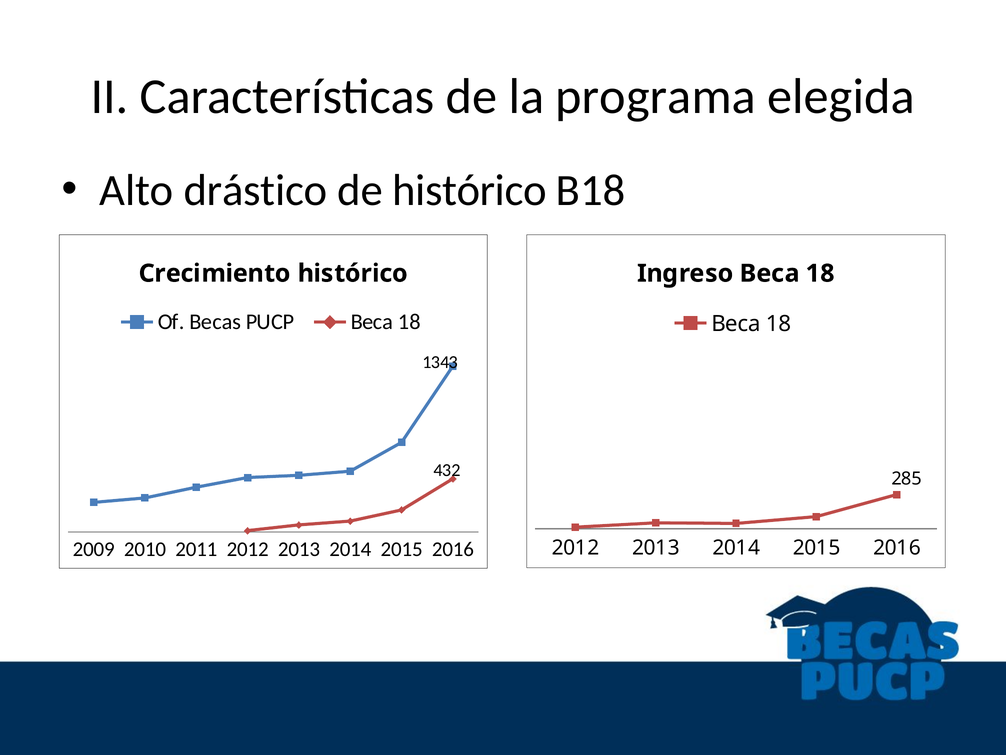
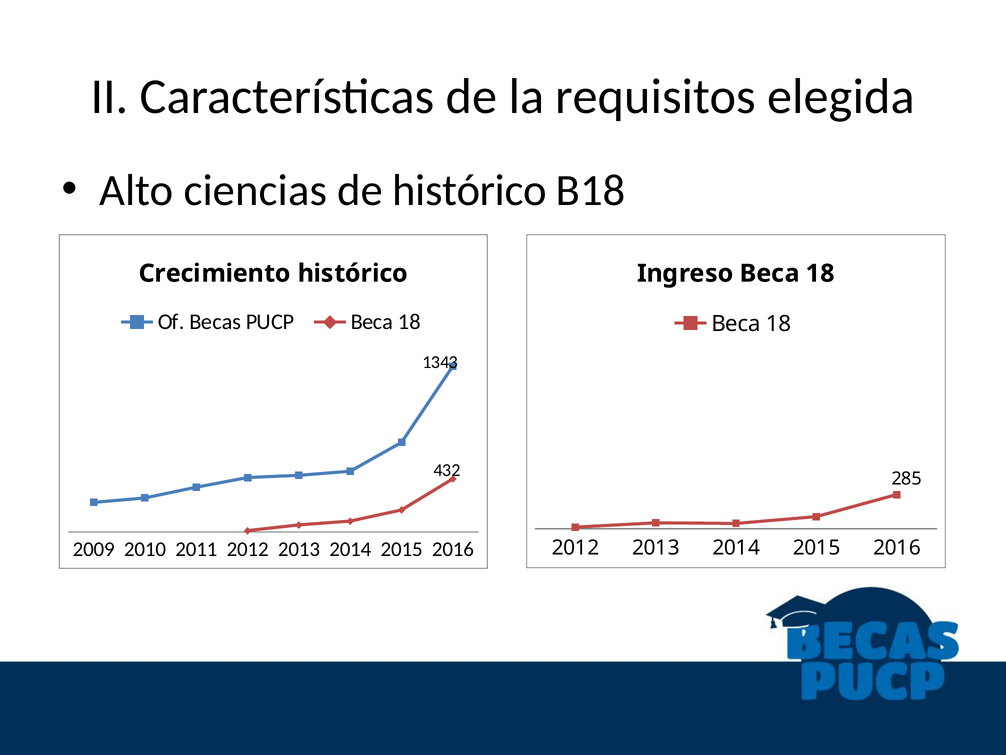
programa: programa -> requisitos (656, 97)
drástico: drástico -> ciencias (255, 190)
